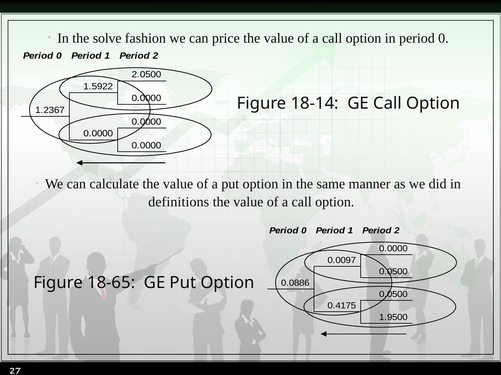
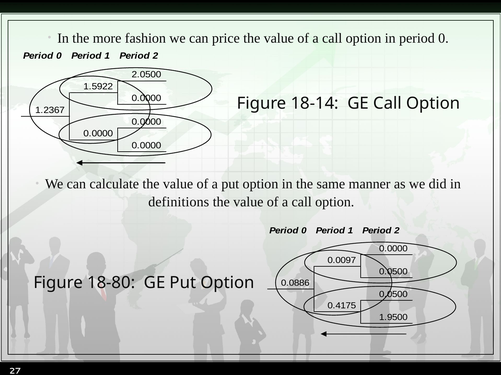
solve: solve -> more (107, 38)
18-65: 18-65 -> 18-80 (111, 283)
